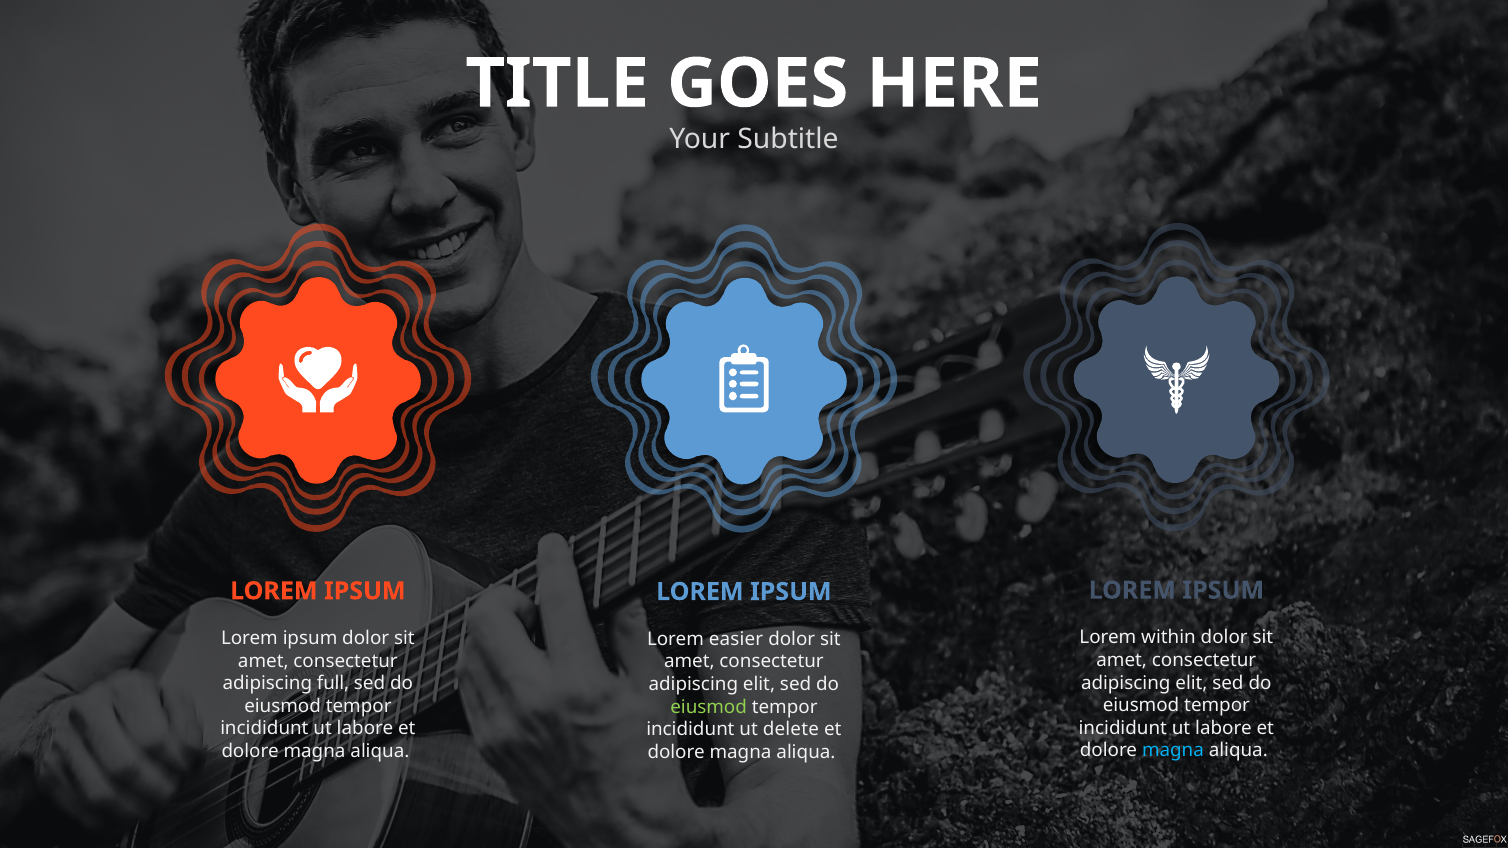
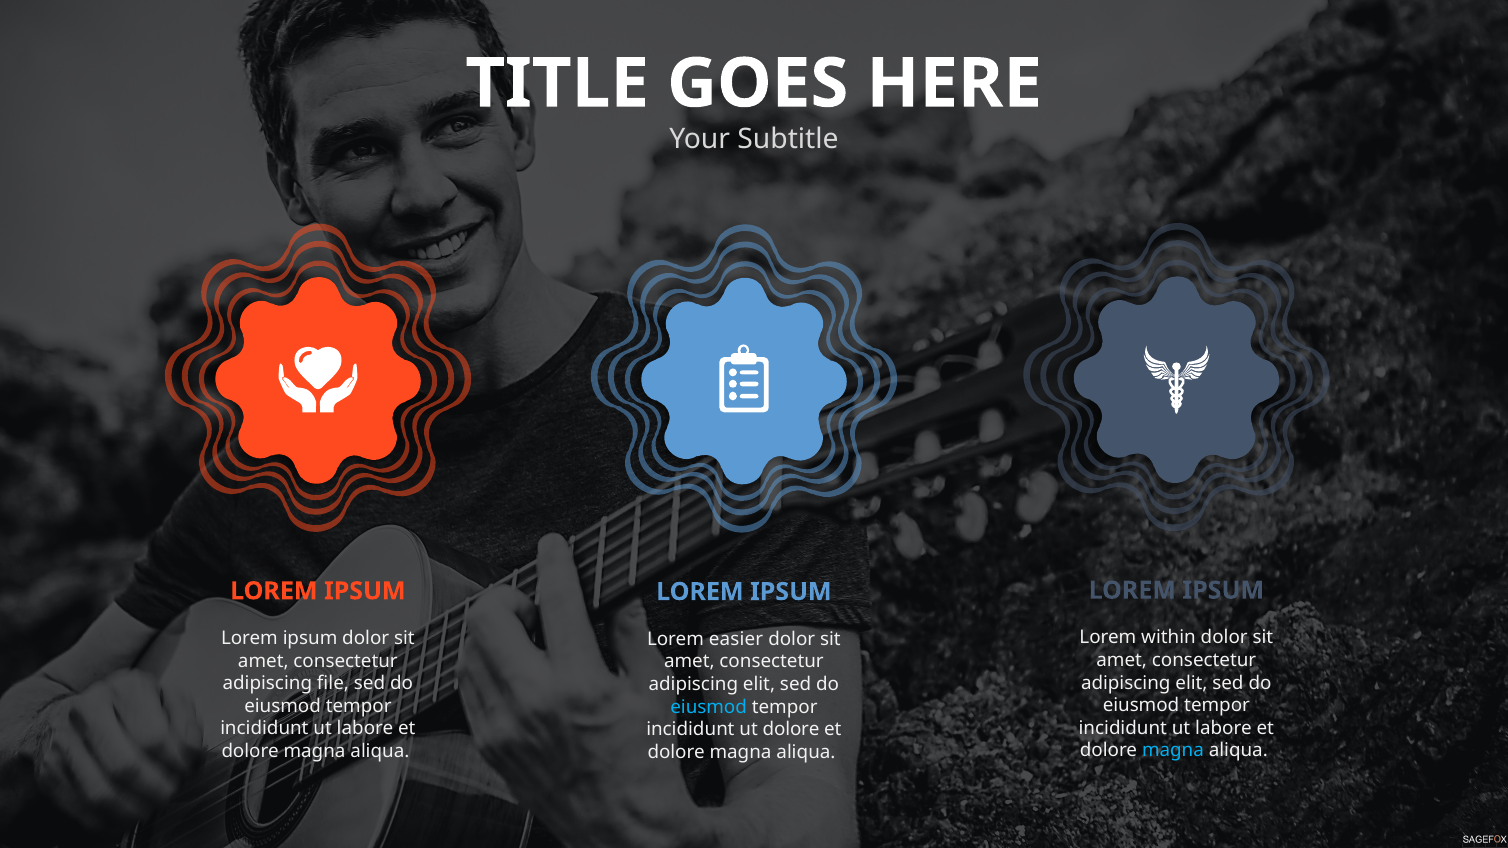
full: full -> file (333, 684)
eiusmod colour: light green -> light blue (709, 707)
ut delete: delete -> dolore (791, 730)
